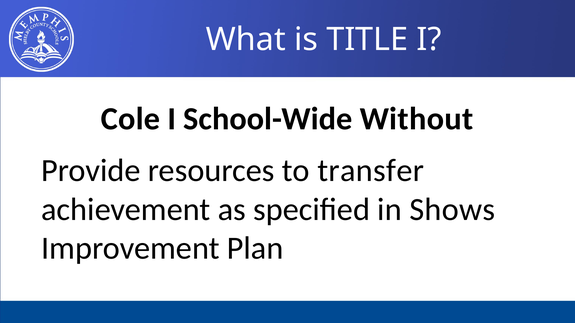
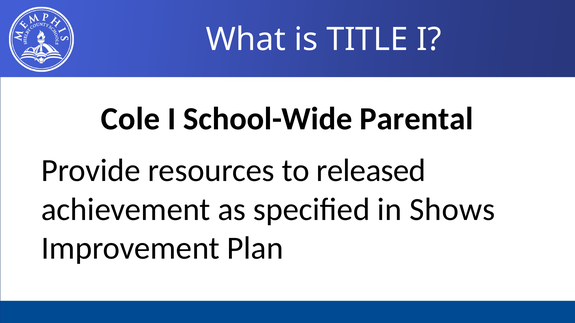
Without: Without -> Parental (417, 119)
transfer: transfer -> released (371, 171)
